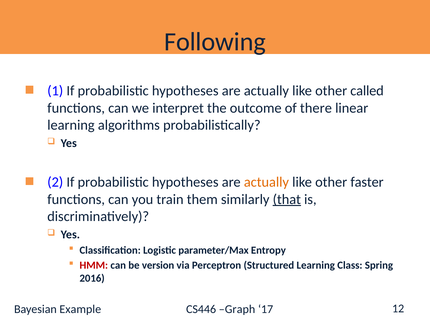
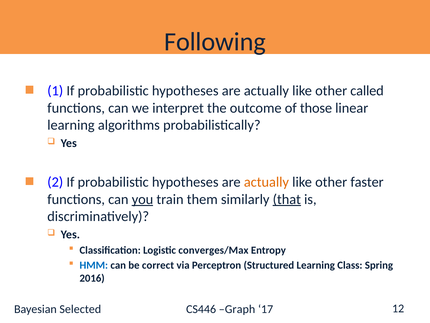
there: there -> those (316, 108)
you underline: none -> present (142, 199)
parameter/Max: parameter/Max -> converges/Max (213, 250)
HMM colour: red -> blue (94, 265)
version: version -> correct (158, 265)
Example: Example -> Selected (80, 309)
